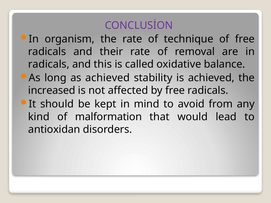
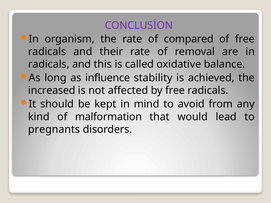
technique: technique -> compared (189, 39)
as achieved: achieved -> influence (108, 78)
antioxidan: antioxidan -> pregnants (54, 130)
